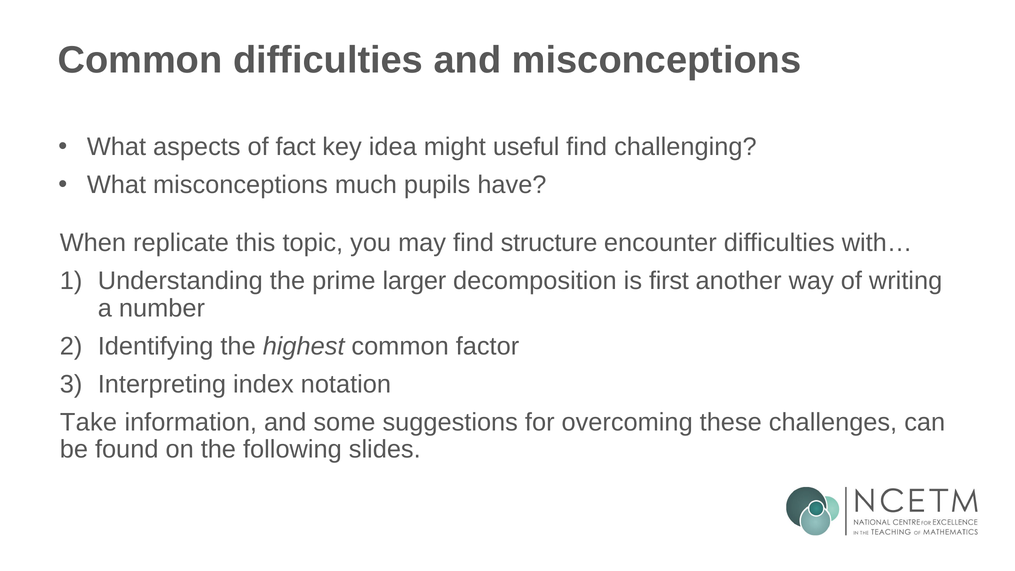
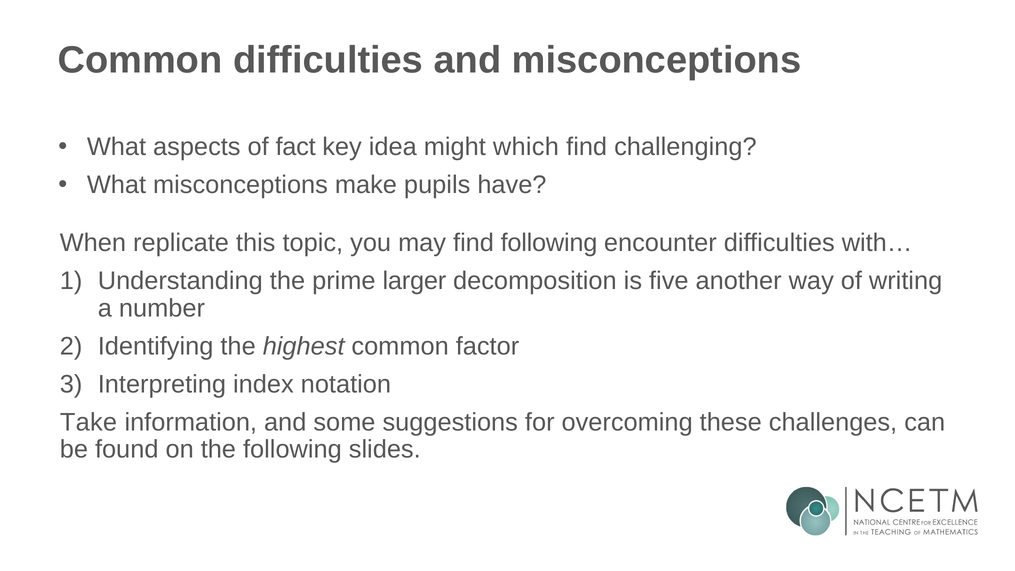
useful: useful -> which (526, 147)
much: much -> make (366, 185)
find structure: structure -> following (549, 243)
first: first -> five (669, 281)
